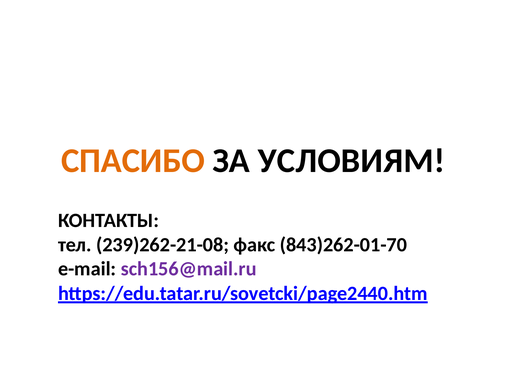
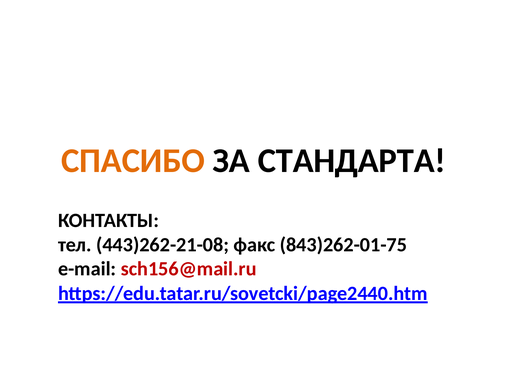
УСЛОВИЯМ: УСЛОВИЯМ -> СТАНДАРТА (352, 161)
239)262-21-08: 239)262-21-08 -> 443)262-21-08 (163, 245)
843)262-01-70: 843)262-01-70 -> 843)262-01-75 (343, 245)
sch156@mail.ru colour: purple -> red (189, 269)
